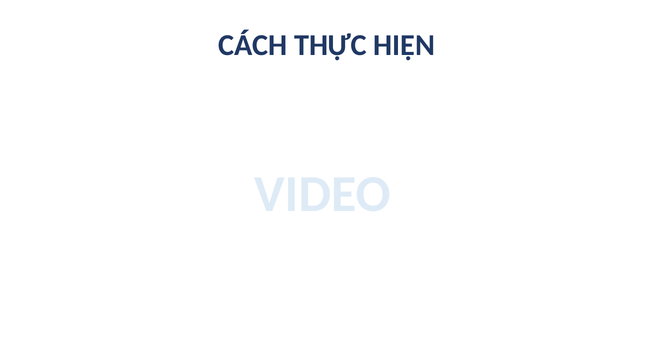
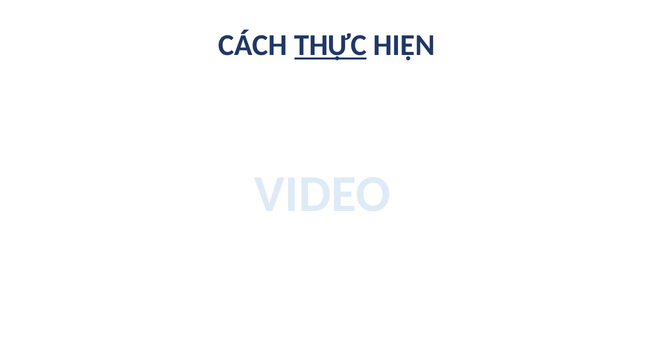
THỰC underline: none -> present (330, 45)
